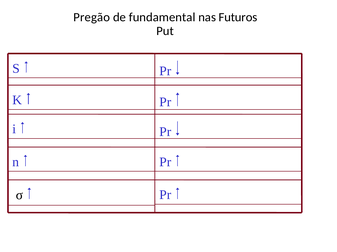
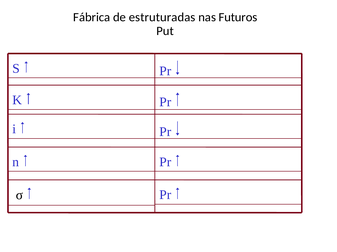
Pregão: Pregão -> Fábrica (92, 17)
fundamental: fundamental -> estruturadas (162, 17)
